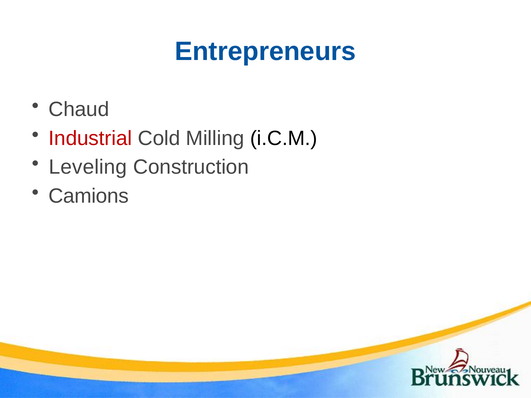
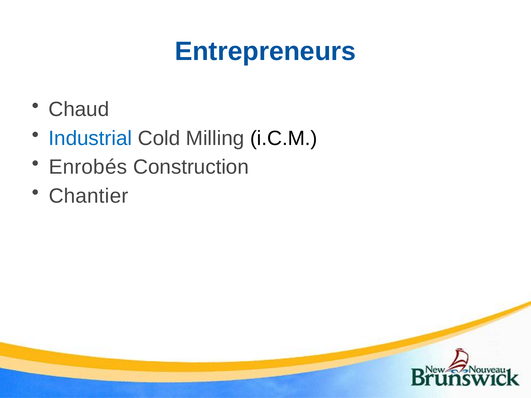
Industrial colour: red -> blue (90, 138)
Leveling: Leveling -> Enrobés (88, 167)
Camions: Camions -> Chantier (88, 196)
